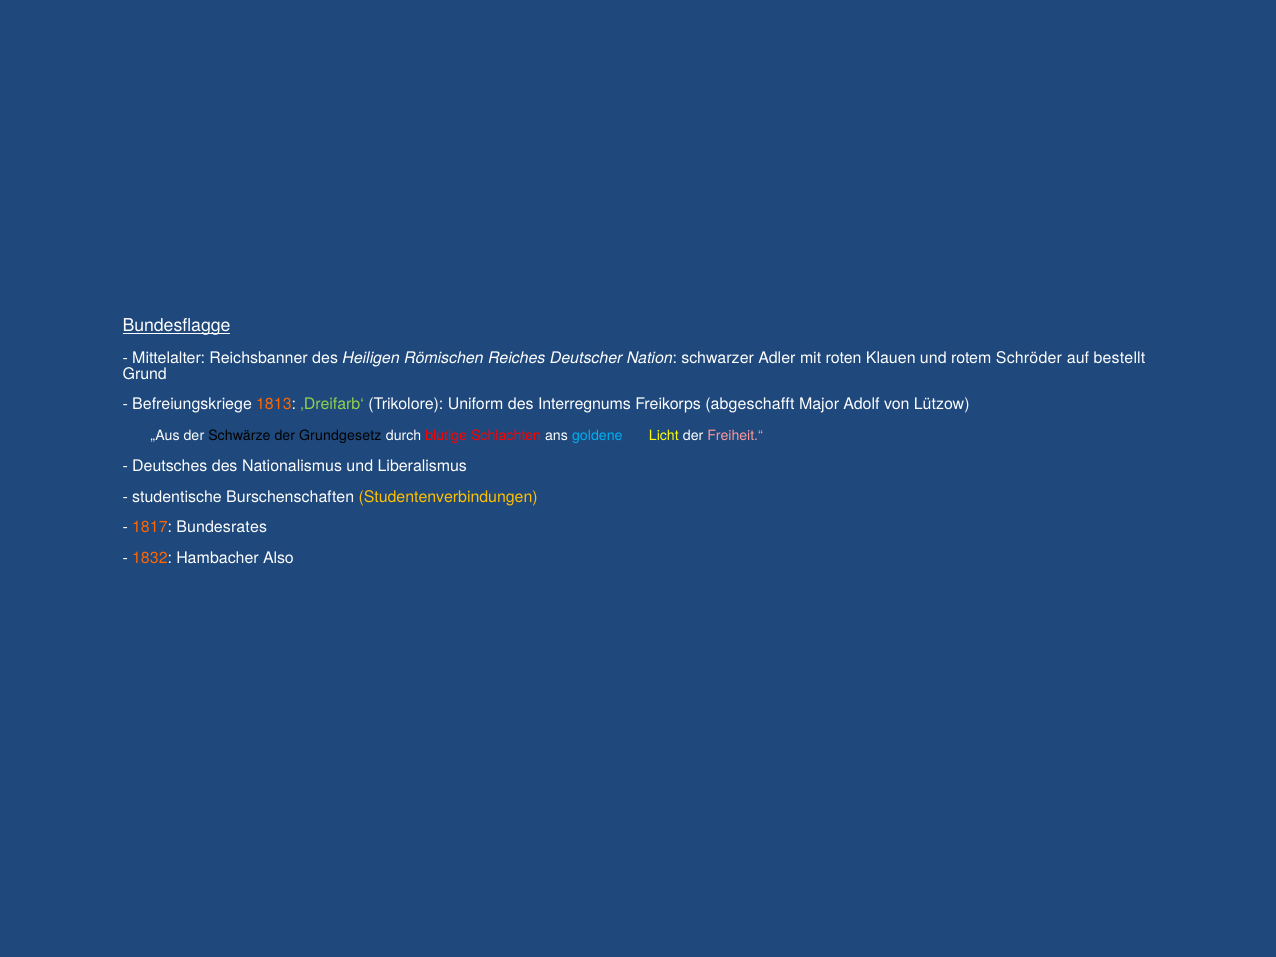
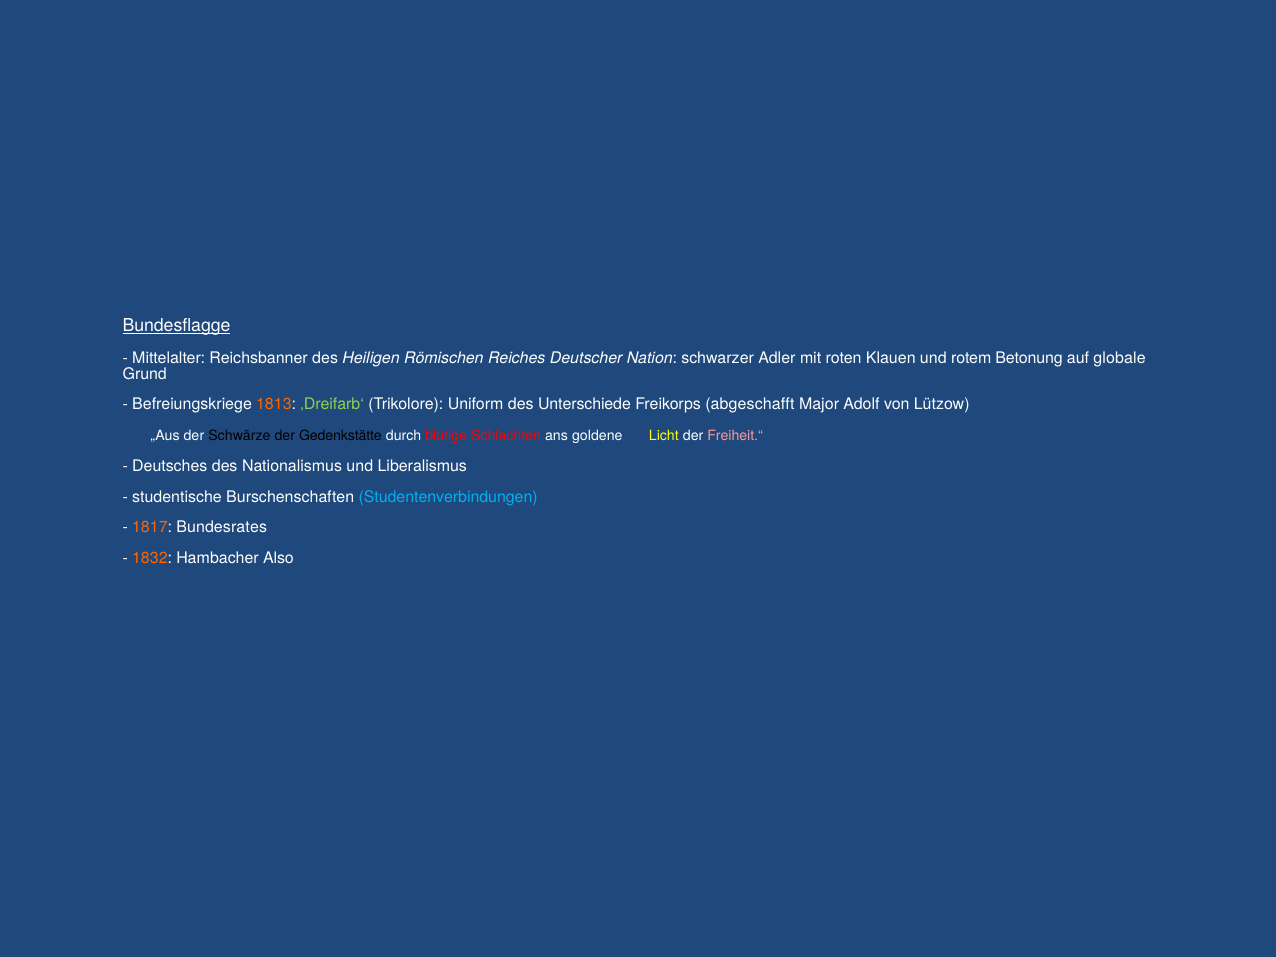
Schröder: Schröder -> Betonung (1029, 359)
bestellt: bestellt -> globale (1120, 359)
Interregnums: Interregnums -> Unterschiede (584, 405)
Grundgesetz: Grundgesetz -> Gedenkstätte (340, 436)
goldene colour: light blue -> white (597, 436)
Studentenverbindungen colour: yellow -> light blue (448, 497)
